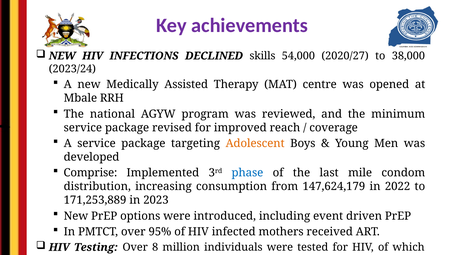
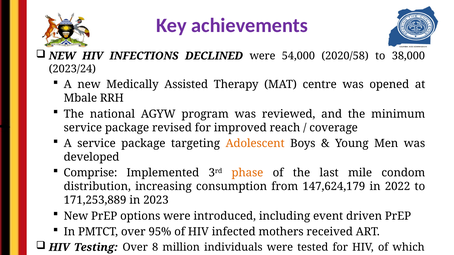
DECLINED skills: skills -> were (263, 56)
2020/27: 2020/27 -> 2020/58 (345, 56)
phase colour: blue -> orange (247, 173)
